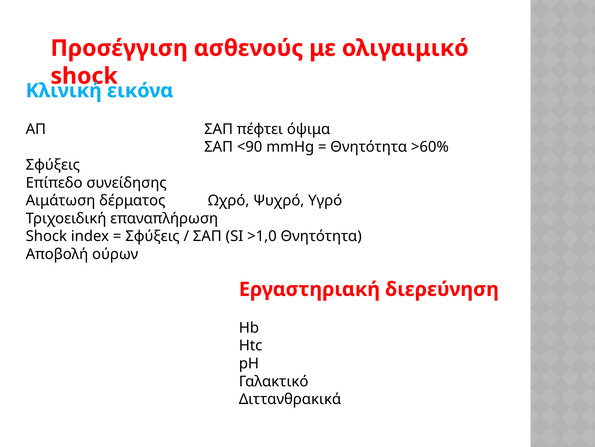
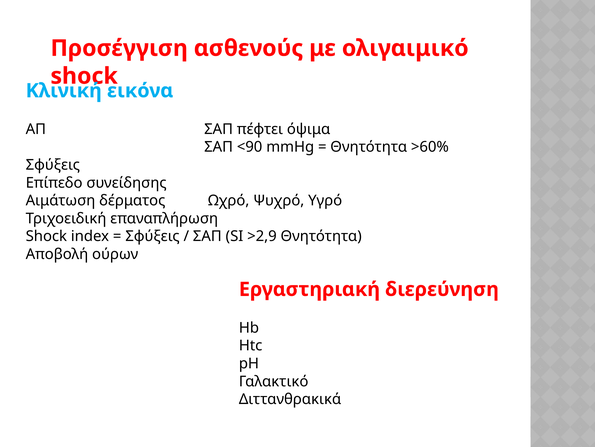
>1,0: >1,0 -> >2,9 (262, 236)
